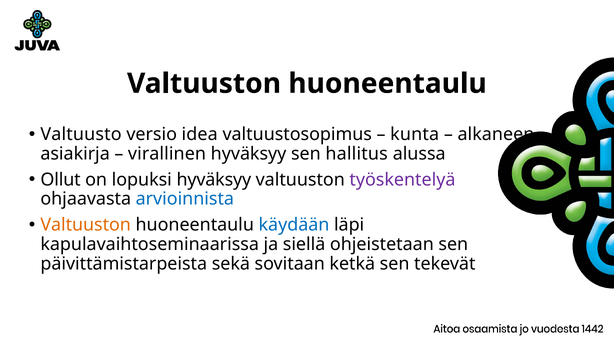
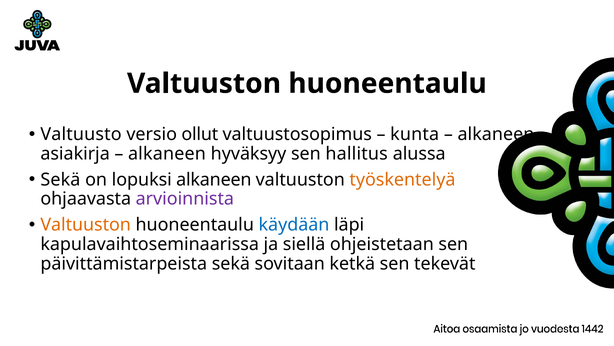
idea: idea -> ollut (200, 134)
virallinen: virallinen -> alkaneen (167, 154)
Ollut: Ollut -> Sekä (60, 179)
lopuksi hyväksyy: hyväksyy -> alkaneen (214, 179)
työskentelyä colour: purple -> orange (402, 179)
arvioinnista colour: blue -> purple (185, 199)
